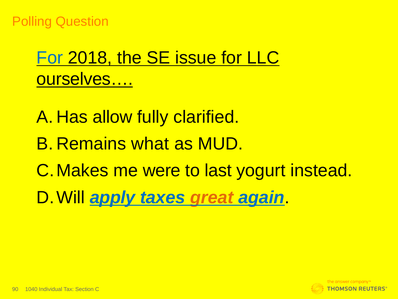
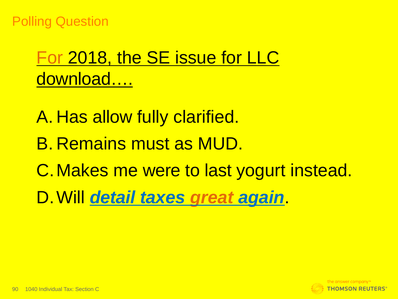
For colour: blue -> orange (50, 58)
ourselves…: ourselves… -> download… (85, 79)
what: what -> must (150, 144)
apply: apply -> detail (113, 197)
